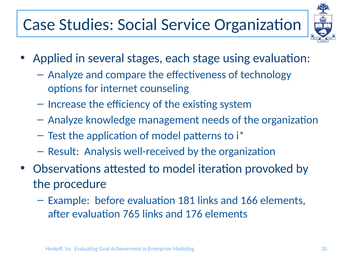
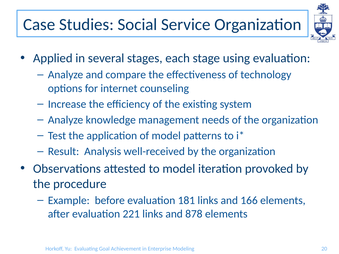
765: 765 -> 221 (131, 214)
176: 176 -> 878 (194, 214)
